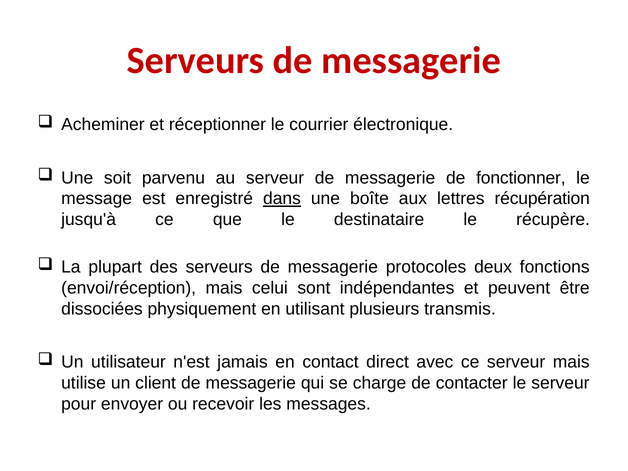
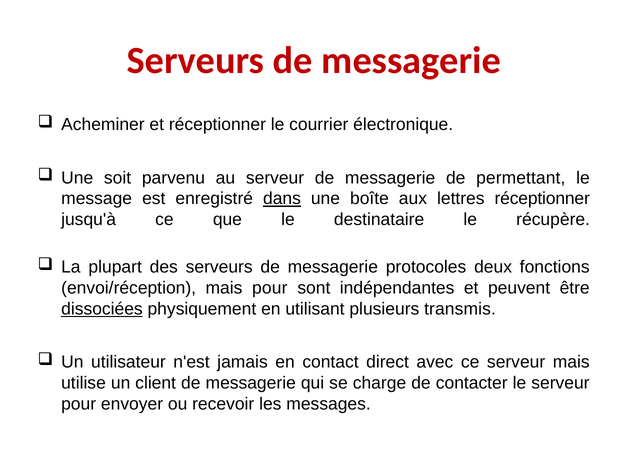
fonctionner: fonctionner -> permettant (521, 178)
lettres récupération: récupération -> réceptionner (542, 199)
mais celui: celui -> pour (270, 288)
dissociées underline: none -> present (102, 309)
